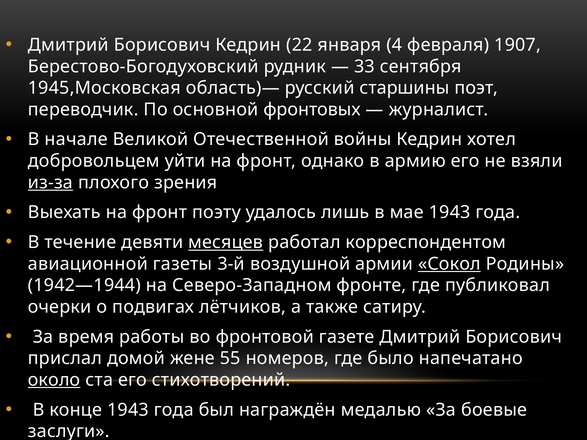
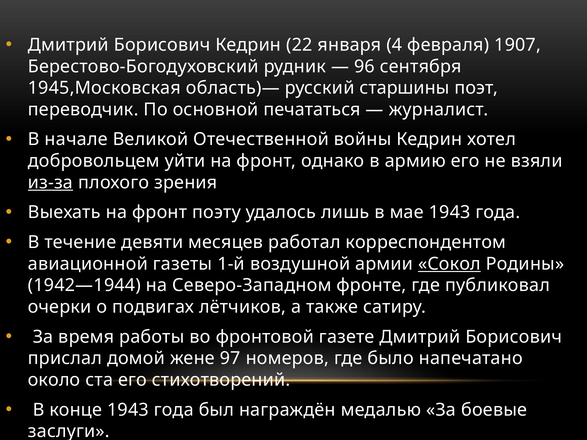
33: 33 -> 96 (364, 66)
фронтовых: фронтовых -> печататься (312, 109)
месяцев underline: present -> none (226, 243)
3-й: 3-й -> 1-й (231, 264)
55: 55 -> 97 (230, 359)
около underline: present -> none (54, 380)
